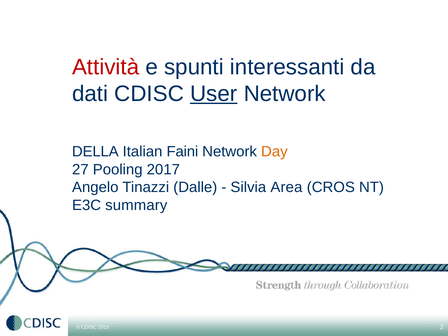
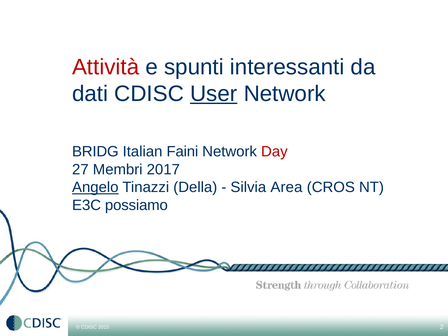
DELLA: DELLA -> BRIDG (95, 152)
Day colour: orange -> red (274, 152)
Pooling: Pooling -> Membri (118, 169)
Angelo underline: none -> present (95, 187)
Dalle: Dalle -> Della (195, 187)
summary: summary -> possiamo (136, 205)
